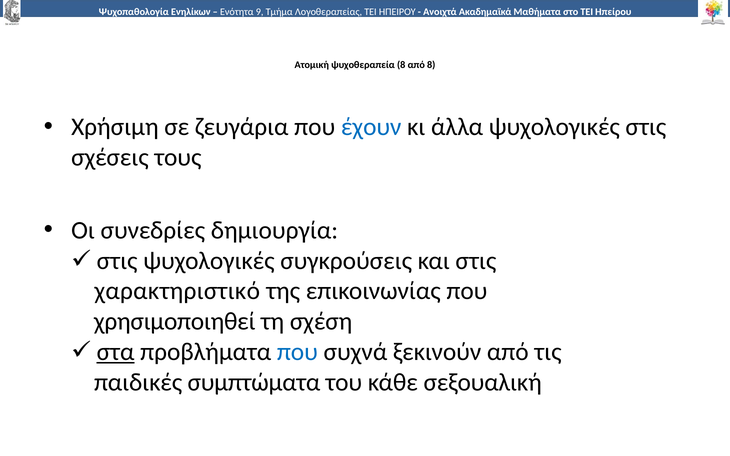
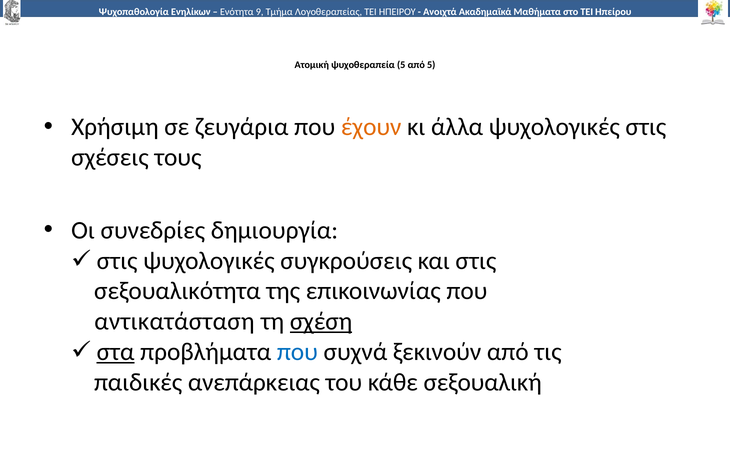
ψυχοθεραπεία 8: 8 -> 5 (401, 65)
από 8: 8 -> 5 (431, 65)
έχουν colour: blue -> orange (371, 127)
χαρακτηριστικό: χαρακτηριστικό -> σεξουαλικότητα (177, 291)
χρησιμοποιηθεί: χρησιμοποιηθεί -> αντικατάσταση (174, 322)
σχέση underline: none -> present (321, 322)
συμπτώματα: συμπτώματα -> ανεπάρκειας (254, 383)
